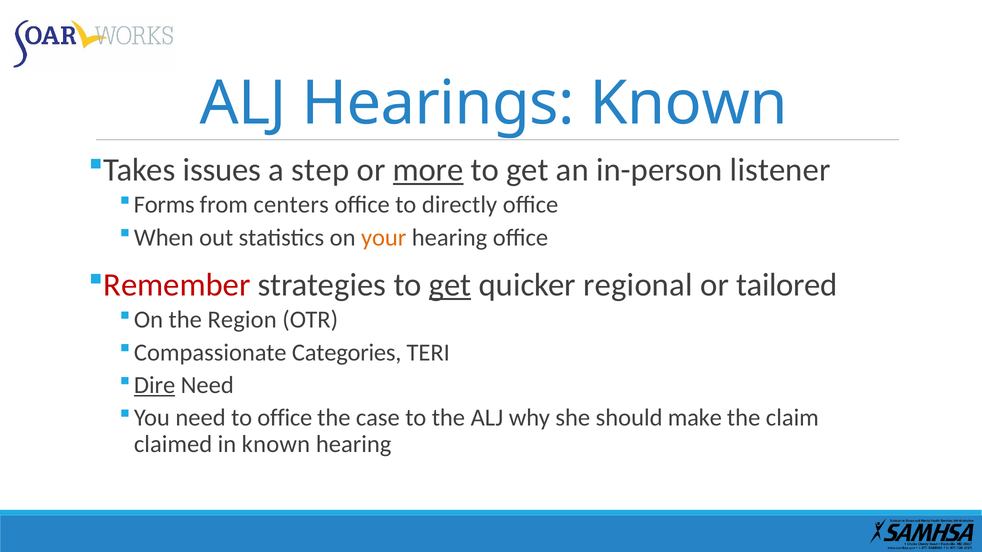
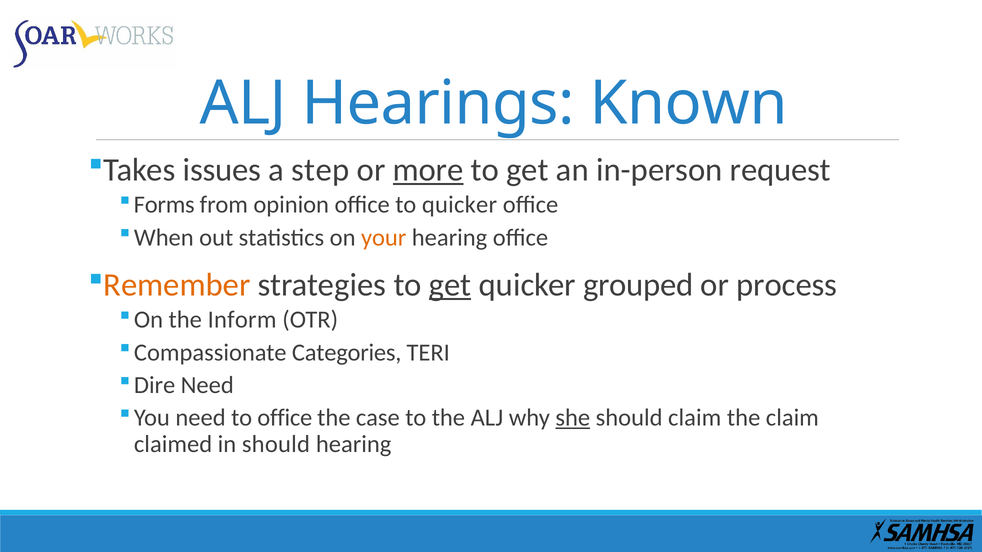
listener: listener -> request (780, 170)
centers: centers -> opinion (291, 205)
to directly: directly -> quicker (459, 205)
Remember colour: red -> orange (177, 285)
regional: regional -> grouped (638, 285)
tailored: tailored -> process (787, 285)
Region: Region -> Inform (242, 320)
Dire underline: present -> none (155, 385)
she underline: none -> present (573, 418)
should make: make -> claim (695, 418)
in known: known -> should (276, 444)
